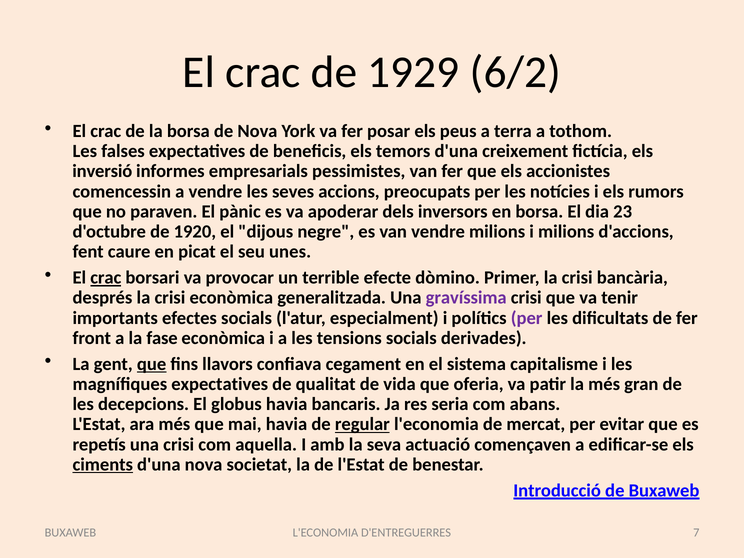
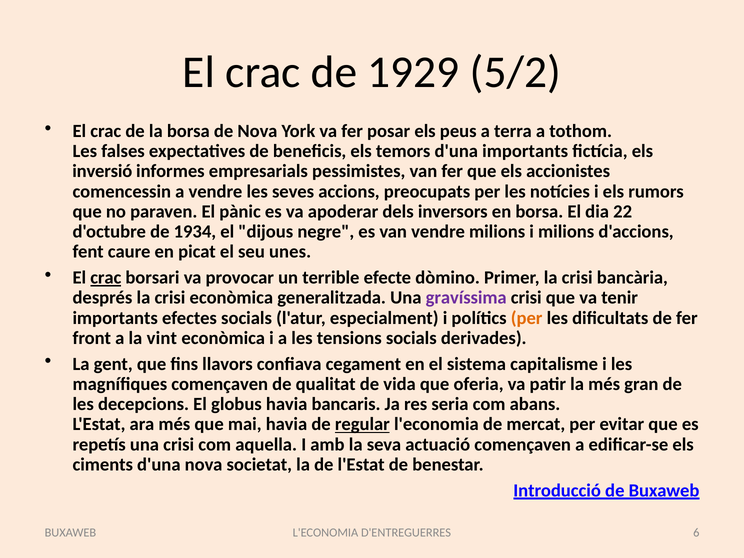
6/2: 6/2 -> 5/2 (515, 72)
d'una creixement: creixement -> importants (525, 151)
23: 23 -> 22 (623, 211)
1920: 1920 -> 1934 (195, 232)
per colour: purple -> orange (527, 318)
fase: fase -> vint (162, 338)
que underline: present -> none (152, 364)
magnífiques expectatives: expectatives -> començaven (220, 384)
ciments underline: present -> none (103, 465)
7: 7 -> 6 (696, 533)
